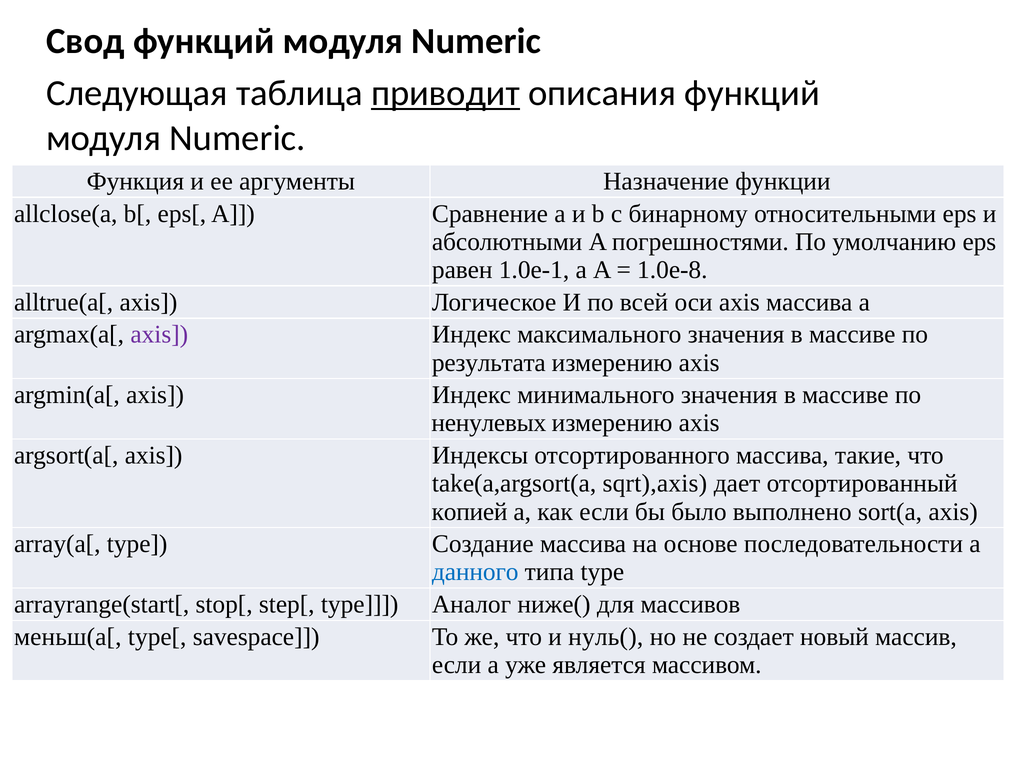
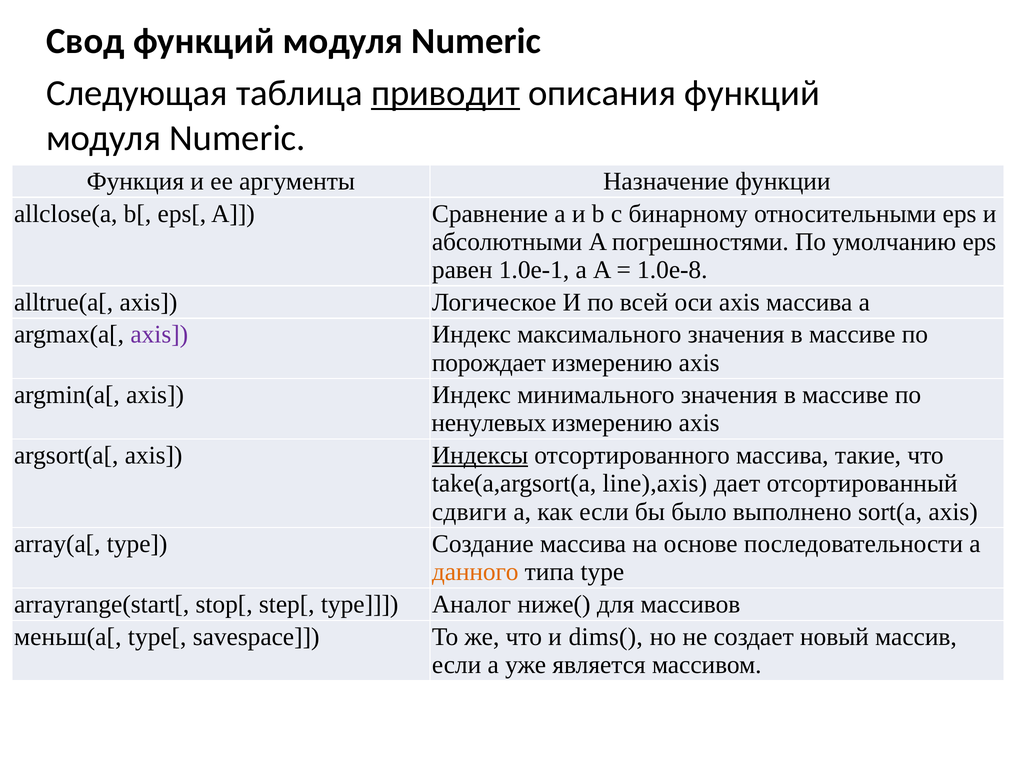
результата: результата -> порождает (489, 363)
Индексы underline: none -> present (480, 455)
sqrt),axis: sqrt),axis -> line),axis (655, 484)
копией: копией -> сдвиги (469, 512)
данного colour: blue -> orange (475, 572)
нуль(: нуль( -> dims( (606, 637)
